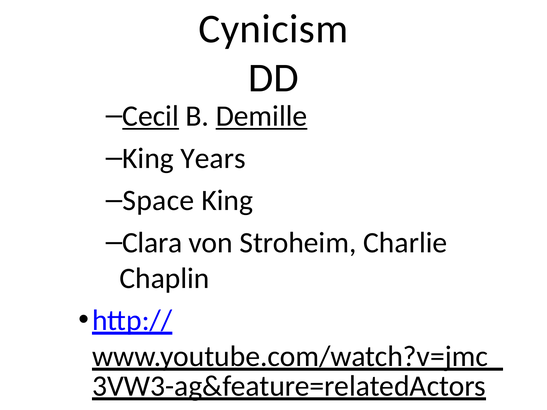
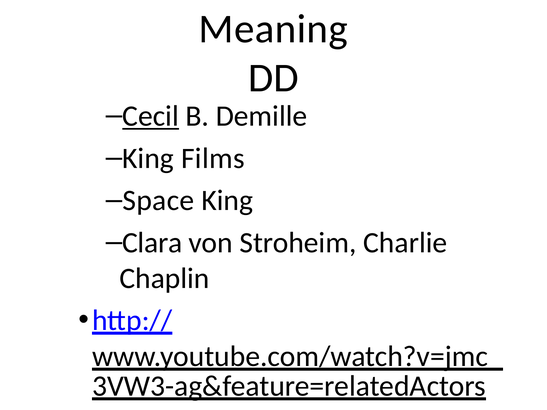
Cynicism: Cynicism -> Meaning (273, 29)
Demille underline: present -> none (262, 116)
Years: Years -> Films (213, 158)
